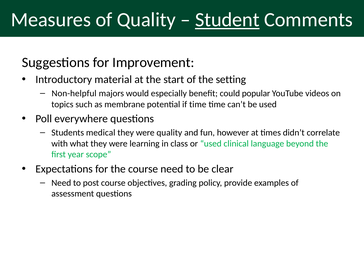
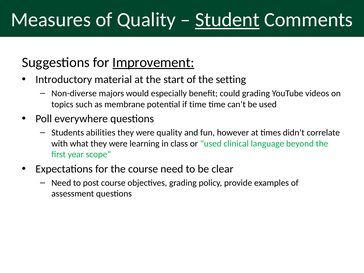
Improvement underline: none -> present (153, 62)
Non-helpful: Non-helpful -> Non-diverse (74, 93)
could popular: popular -> grading (256, 93)
medical: medical -> abilities (101, 133)
